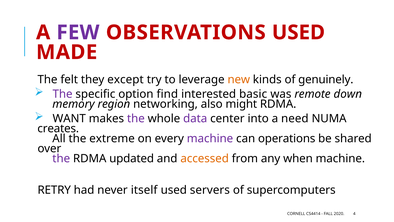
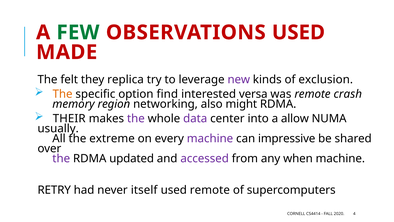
FEW colour: purple -> green (78, 32)
except: except -> replica (126, 80)
new colour: orange -> purple (239, 80)
genuinely: genuinely -> exclusion (326, 80)
The colour: purple -> orange (63, 94)
basic: basic -> versa (253, 94)
down: down -> crash (348, 94)
WANT: WANT -> THEIR (69, 118)
need: need -> allow (295, 118)
creates: creates -> usually (58, 128)
operations: operations -> impressive (287, 138)
accessed colour: orange -> purple (205, 158)
used servers: servers -> remote (210, 190)
